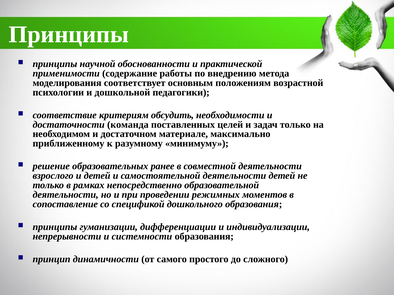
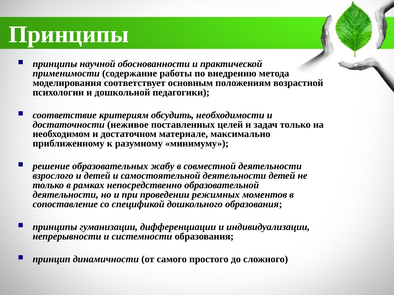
команда: команда -> неживое (128, 125)
ранее: ранее -> жабу (163, 167)
